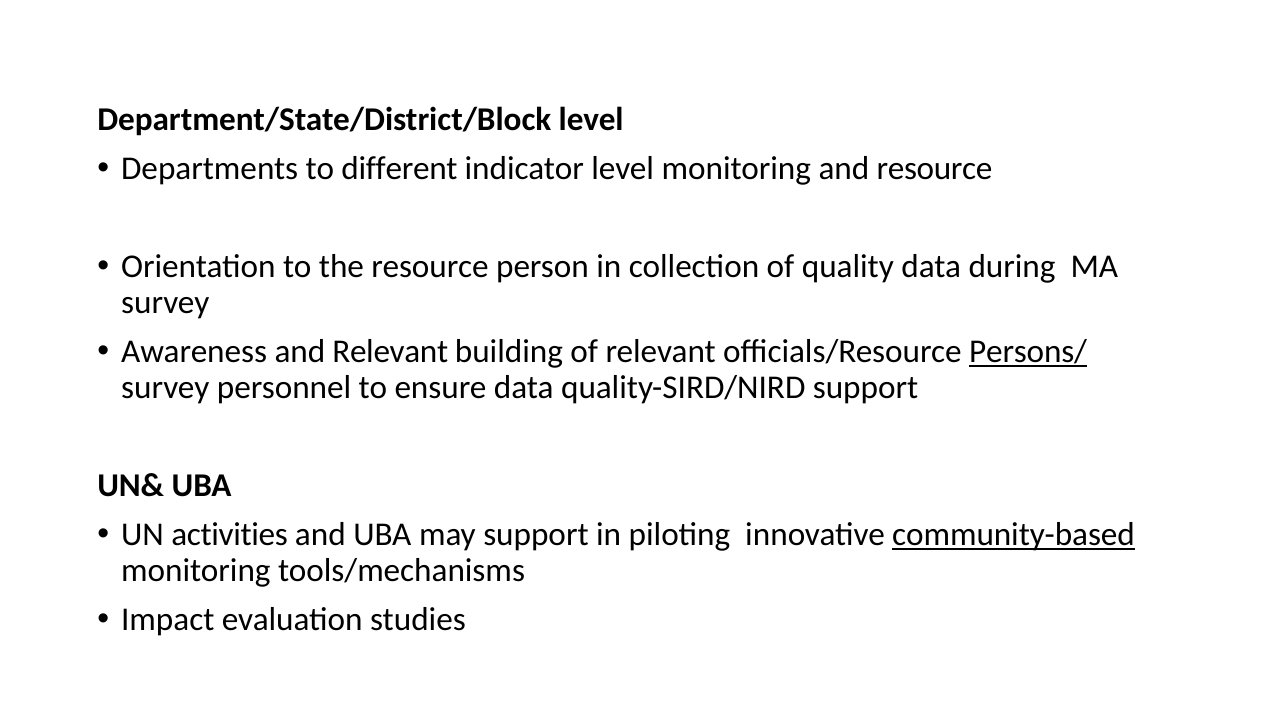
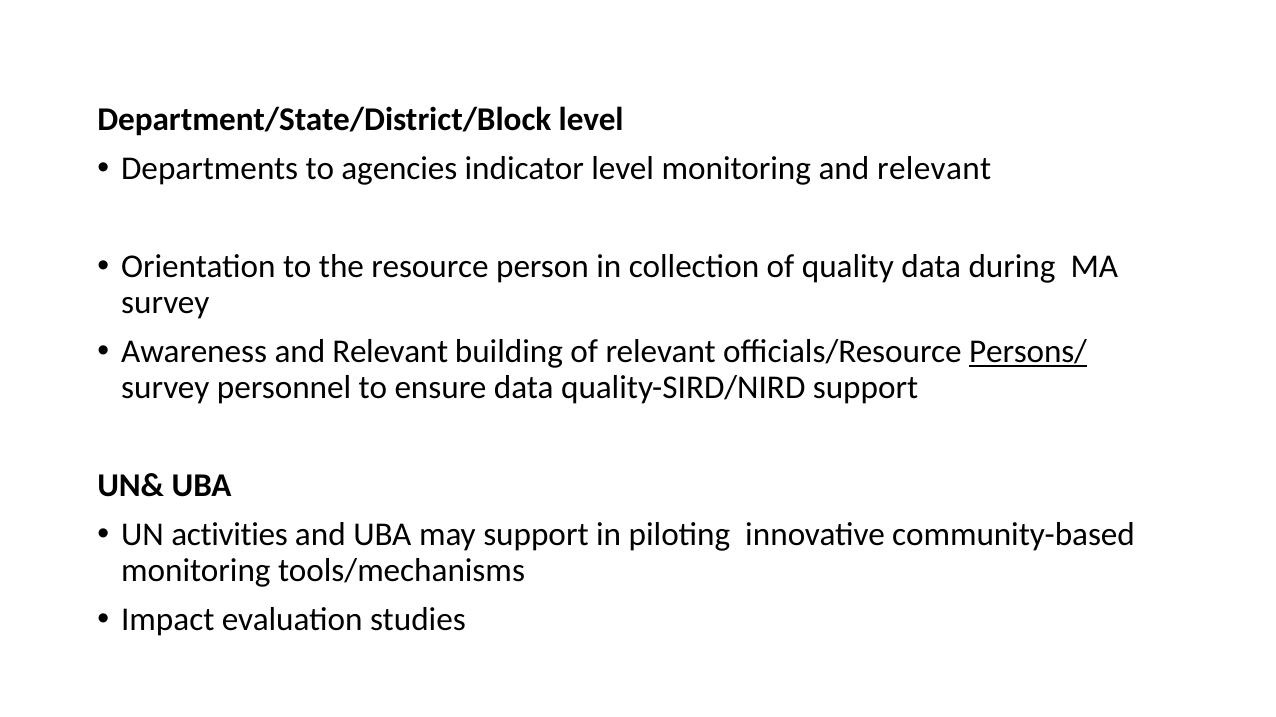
different: different -> agencies (399, 169)
monitoring and resource: resource -> relevant (934, 169)
community-based underline: present -> none (1014, 535)
